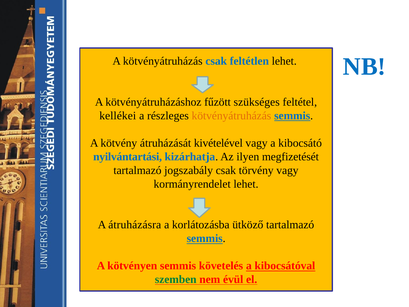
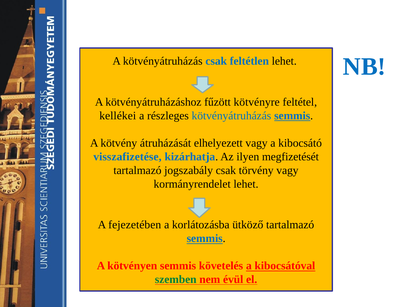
szükséges: szükséges -> kötvényre (257, 102)
kötvényátruházás colour: orange -> blue (231, 116)
kivételével: kivételével -> elhelyezett (218, 143)
nyilvántartási: nyilvántartási -> visszafizetése (127, 157)
átruházásra: átruházásra -> fejezetében (135, 225)
